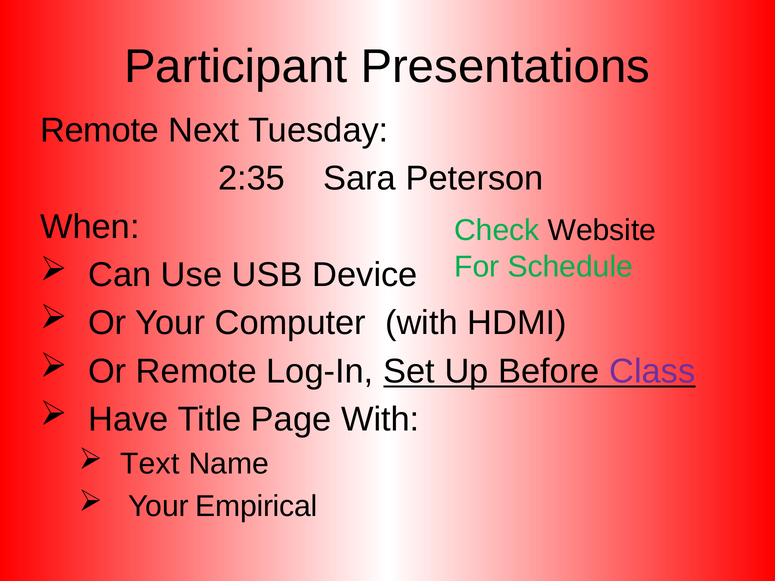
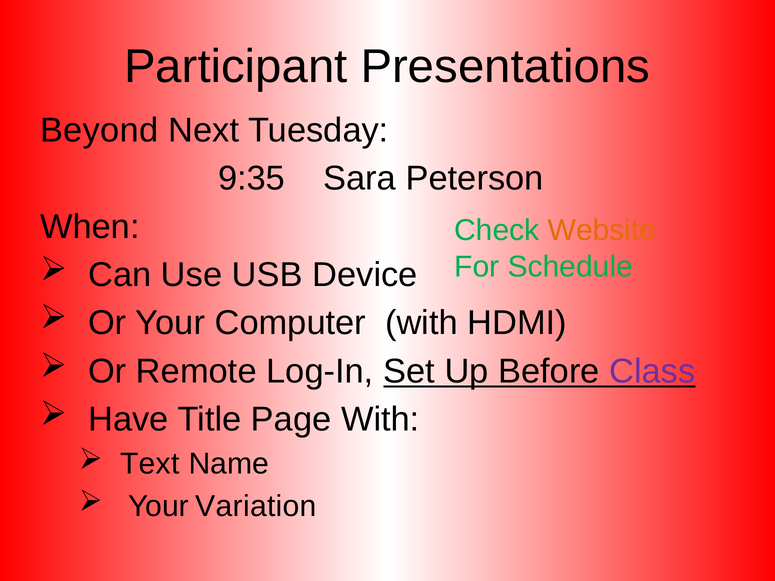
Remote: Remote -> Beyond (99, 130)
2:35: 2:35 -> 9:35 (252, 179)
Website colour: black -> orange (602, 231)
Empirical: Empirical -> Variation (256, 506)
